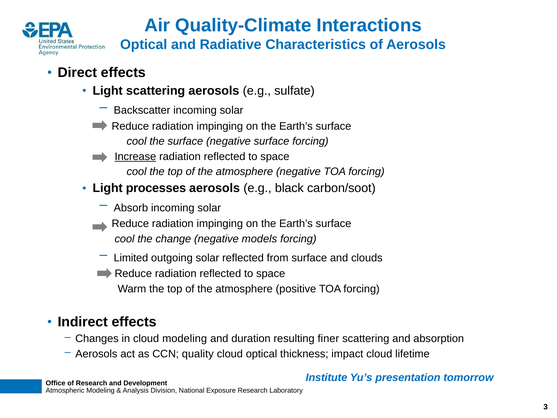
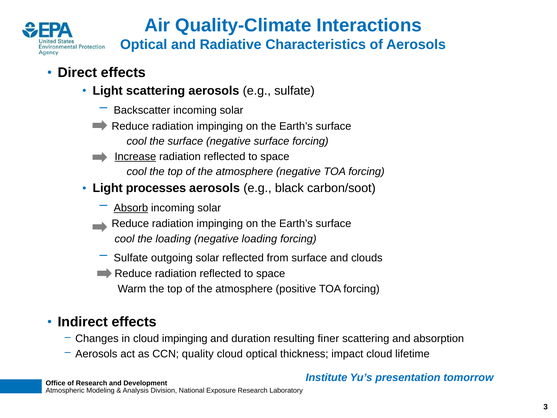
Absorb underline: none -> present (131, 208)
the change: change -> loading (173, 239)
negative models: models -> loading (259, 239)
Limited: Limited -> Sulfate (131, 258)
cloud modeling: modeling -> impinging (185, 338)
